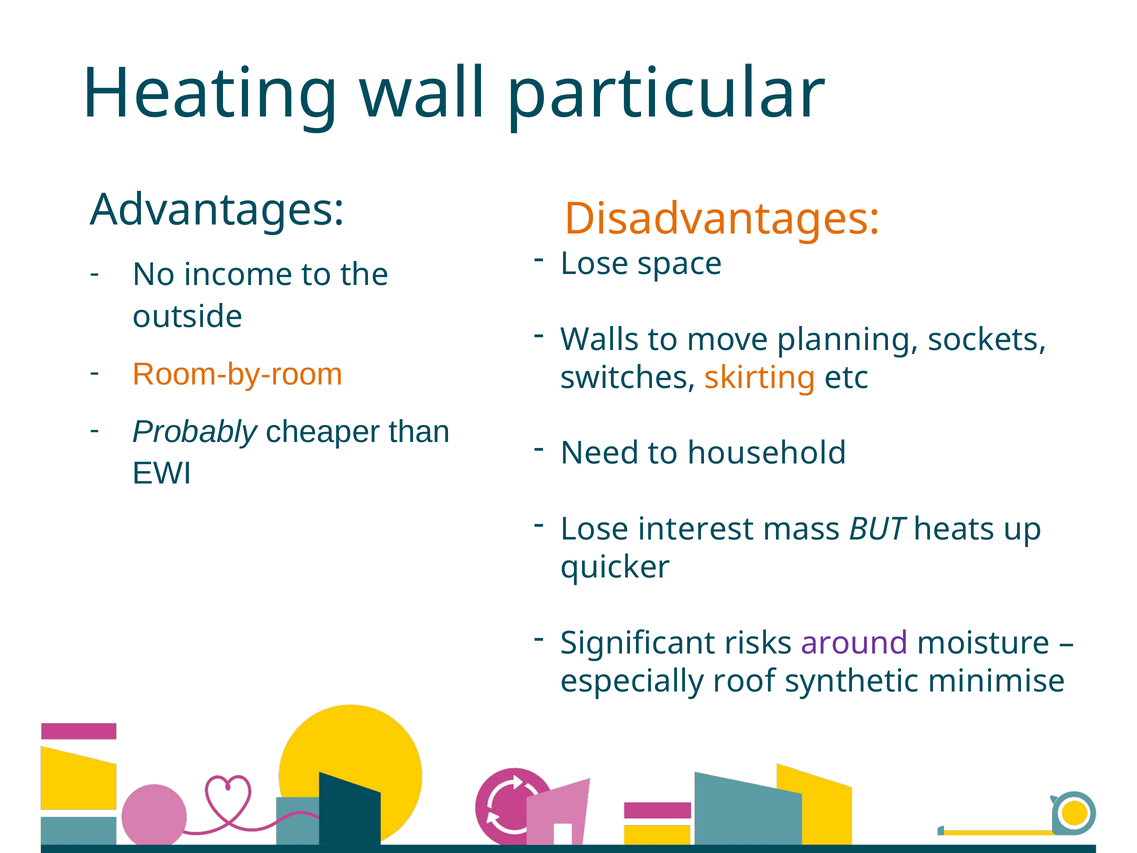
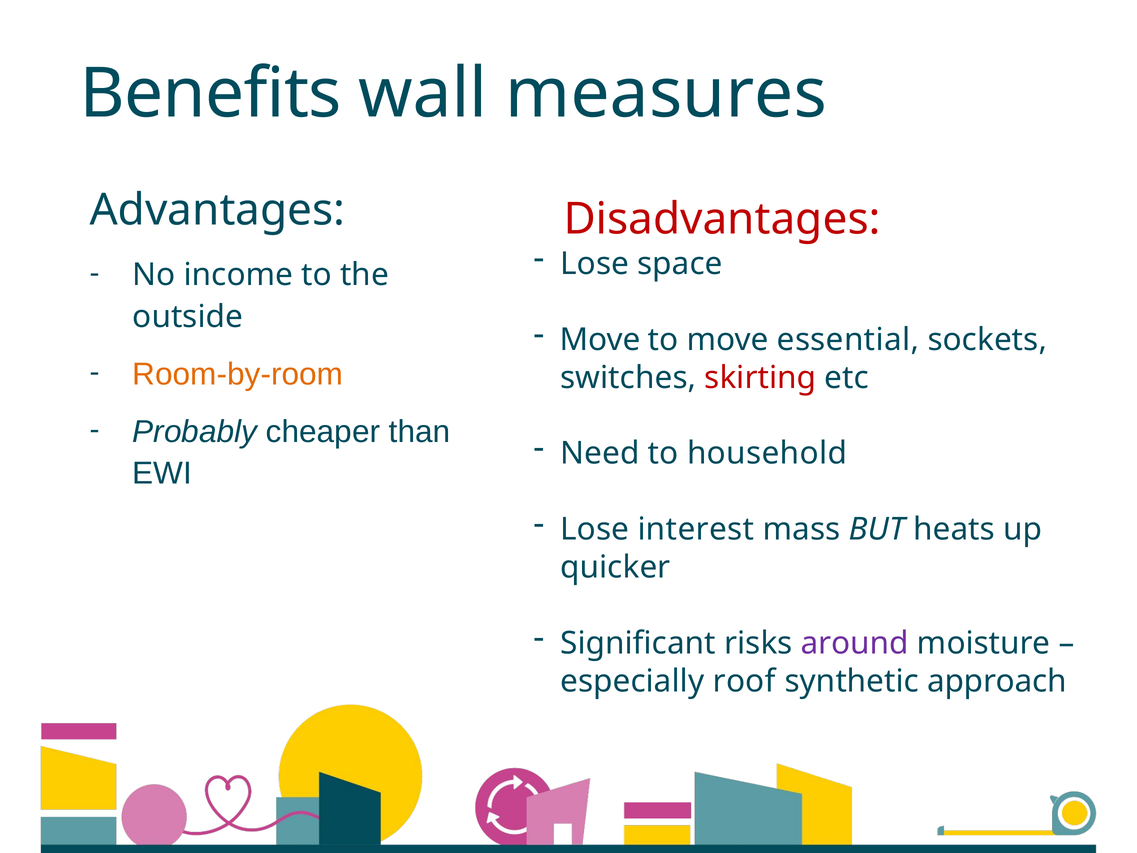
Heating: Heating -> Benefits (211, 94)
particular: particular -> measures (666, 94)
Disadvantages colour: orange -> red (722, 219)
Walls: Walls -> Move (600, 340)
planning: planning -> essential (848, 340)
skirting colour: orange -> red (760, 378)
minimise: minimise -> approach (997, 681)
